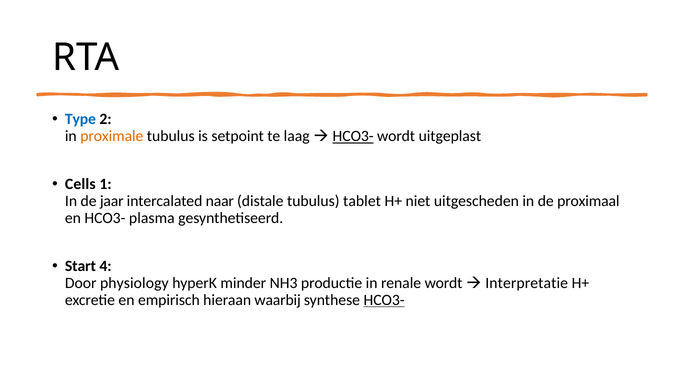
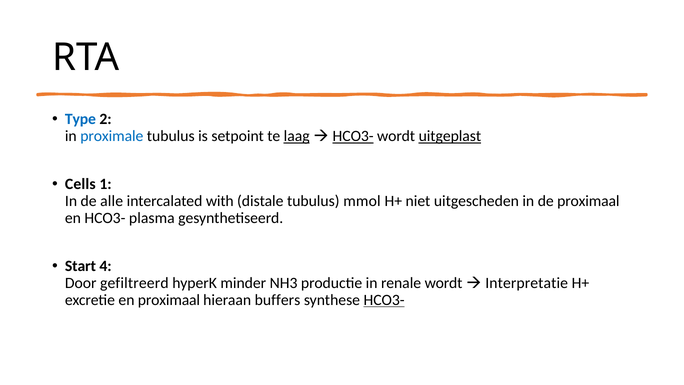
proximale colour: orange -> blue (112, 136)
laag underline: none -> present (297, 136)
uitgeplast underline: none -> present (450, 136)
jaar: jaar -> alle (112, 201)
naar: naar -> with (220, 201)
tablet: tablet -> mmol (362, 201)
physiology: physiology -> gefiltreerd (134, 283)
en empirisch: empirisch -> proximaal (169, 300)
waarbij: waarbij -> buffers (278, 300)
